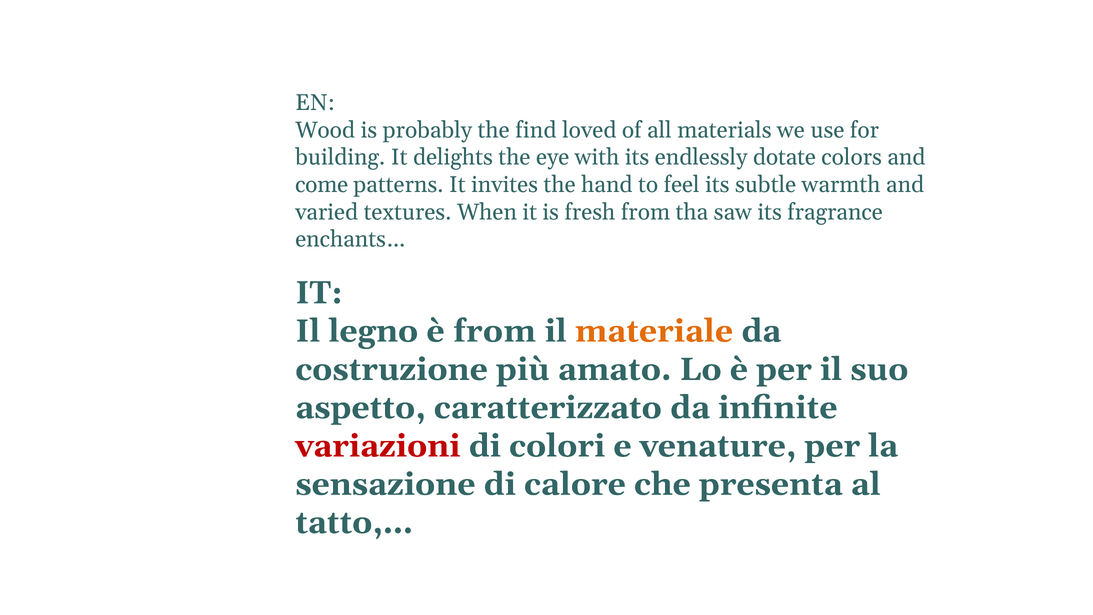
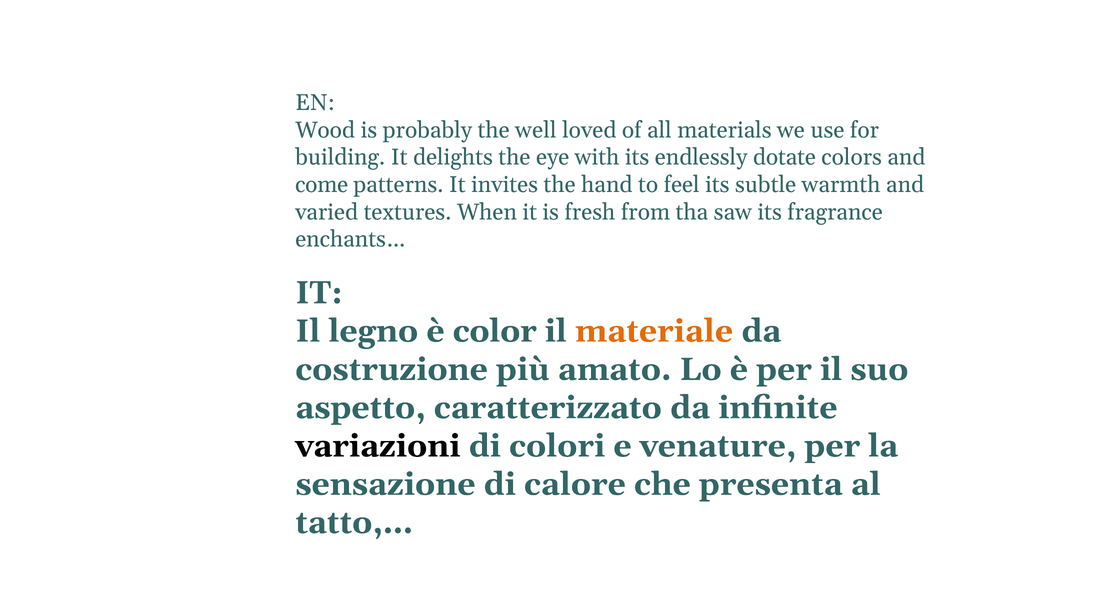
find: find -> well (536, 130)
è from: from -> color (495, 331)
variazioni colour: red -> black (378, 446)
